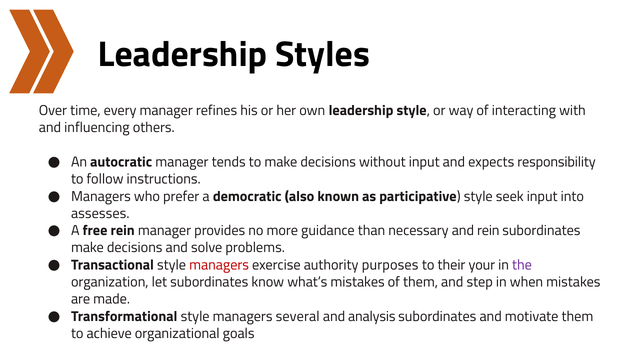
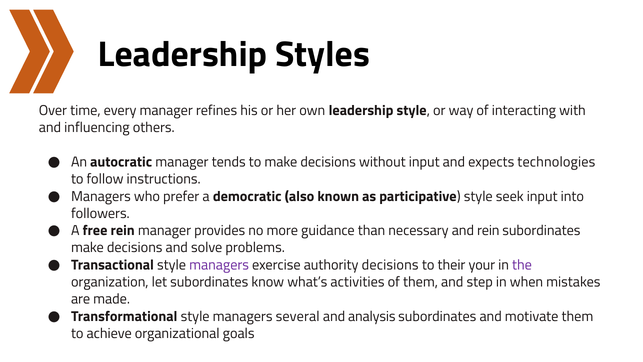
responsibility: responsibility -> technologies (556, 162)
assesses: assesses -> followers (100, 213)
managers colour: red -> purple (219, 265)
authority purposes: purposes -> decisions (390, 265)
what’s mistakes: mistakes -> activities (358, 282)
